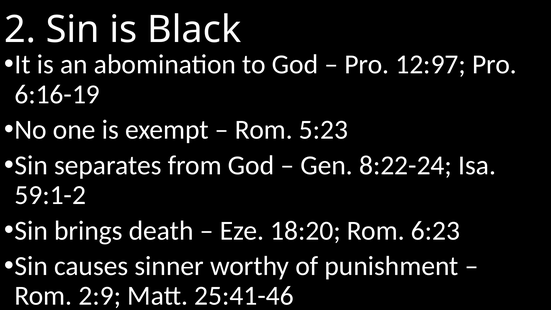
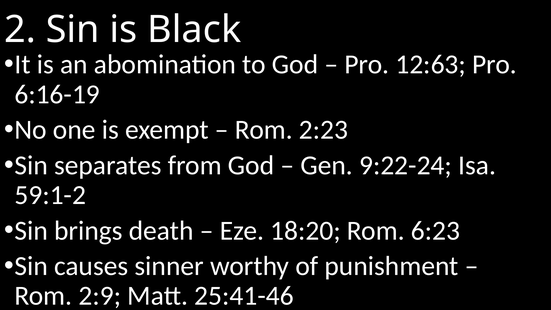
12:97: 12:97 -> 12:63 (431, 65)
5:23: 5:23 -> 2:23 (324, 130)
8:22-24: 8:22-24 -> 9:22-24 (406, 165)
